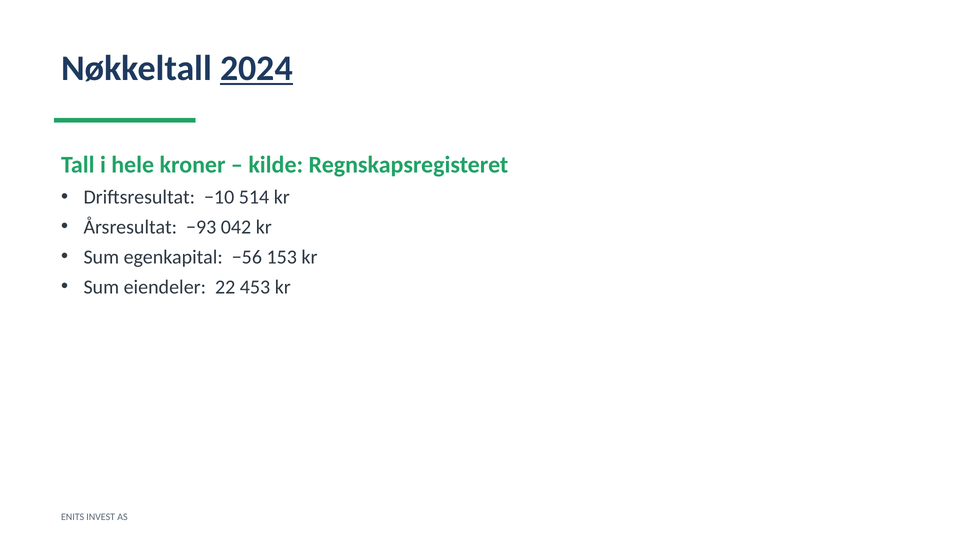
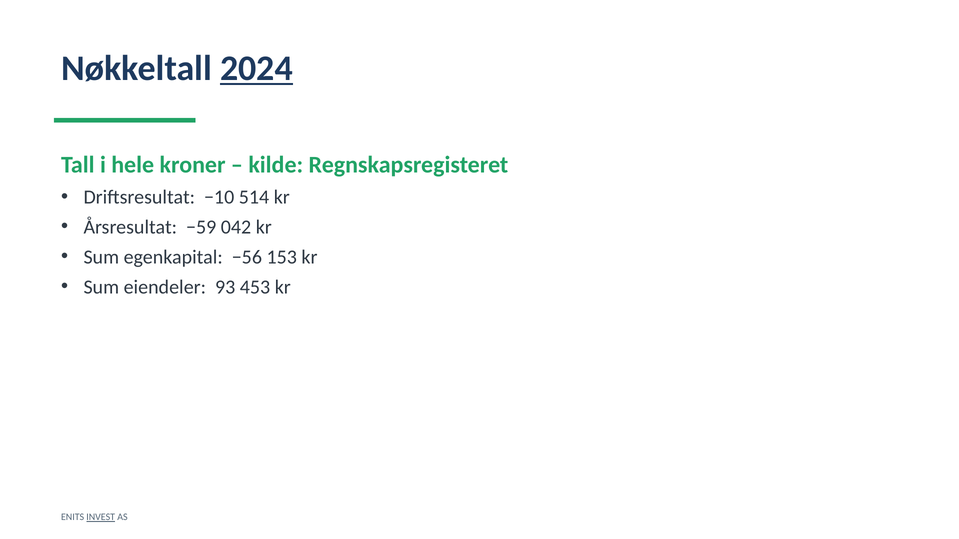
−93: −93 -> −59 (201, 227)
22: 22 -> 93 (225, 287)
INVEST underline: none -> present (101, 518)
